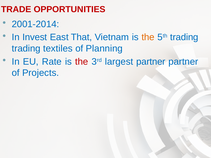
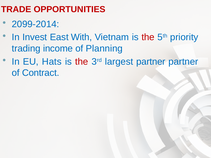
2001-2014: 2001-2014 -> 2099-2014 (36, 24)
That: That -> With (81, 37)
the colour: orange -> red (148, 37)
5th trading: trading -> priority (184, 37)
textiles: textiles -> income (58, 49)
Rate: Rate -> Hats (52, 62)
Projects: Projects -> Contract (41, 73)
